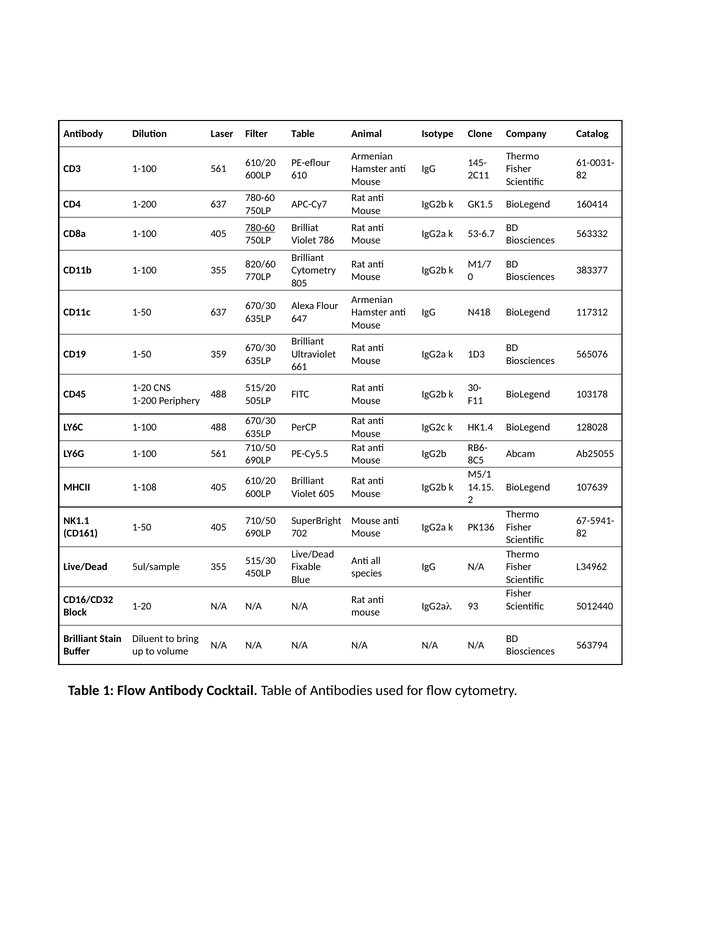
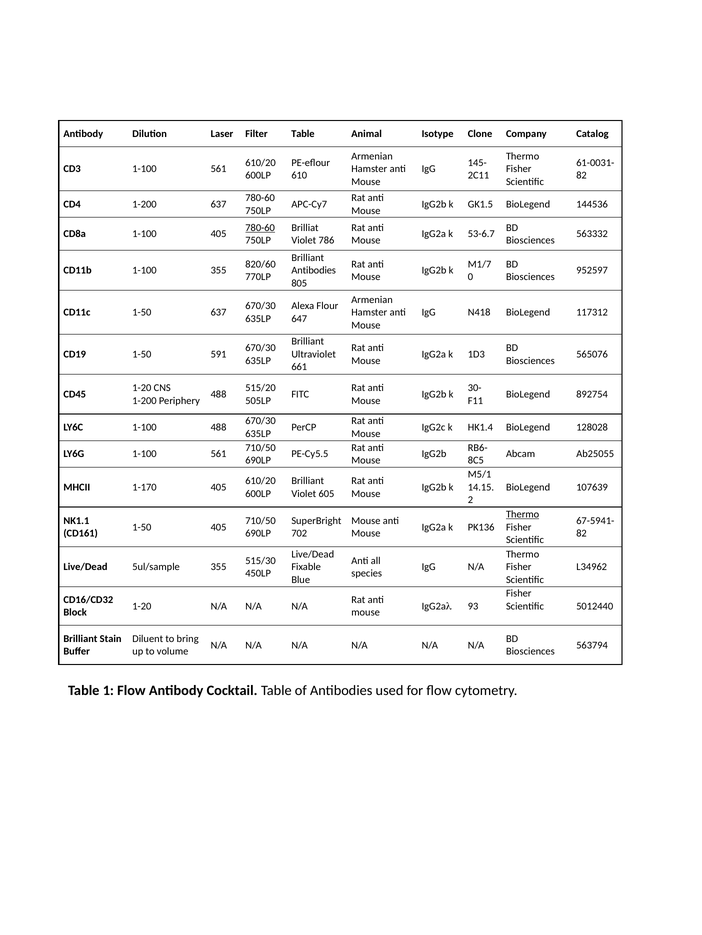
160414: 160414 -> 144536 (592, 204)
Cytometry: Cytometry -> Antibodies (314, 271)
383377: 383377 -> 952597 (592, 271)
359: 359 -> 591 (219, 355)
103178: 103178 -> 892754 (592, 395)
1-108: 1-108 -> 1-170 (144, 488)
Thermo underline: none -> present (523, 515)
